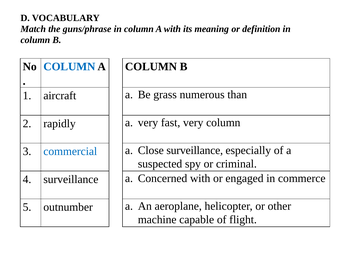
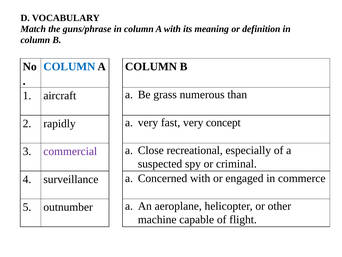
very column: column -> concept (223, 122)
commercial colour: blue -> purple (70, 151)
Close surveillance: surveillance -> recreational (195, 150)
